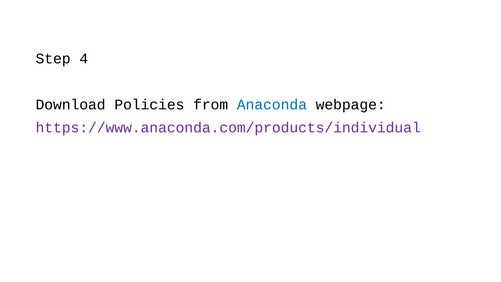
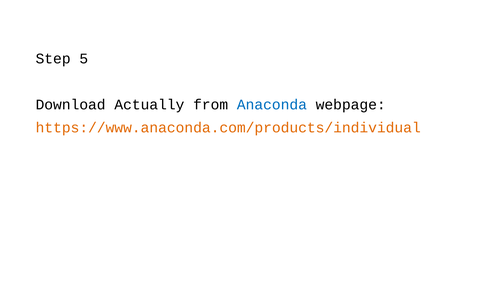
4: 4 -> 5 (84, 59)
Policies: Policies -> Actually (149, 105)
https://www.anaconda.com/products/individual colour: purple -> orange (228, 128)
